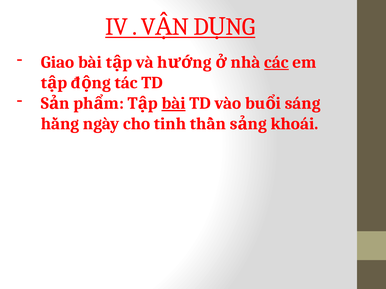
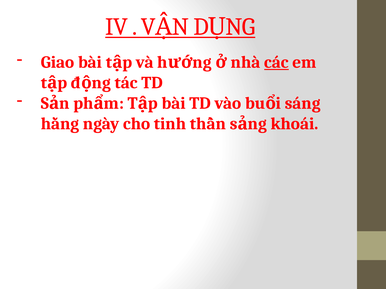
bài underline: present -> none (174, 103)
